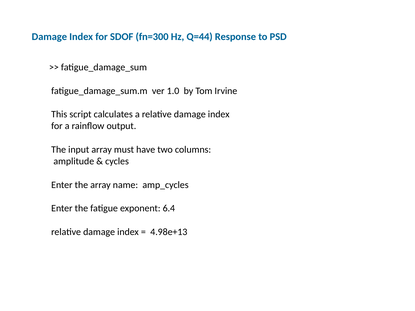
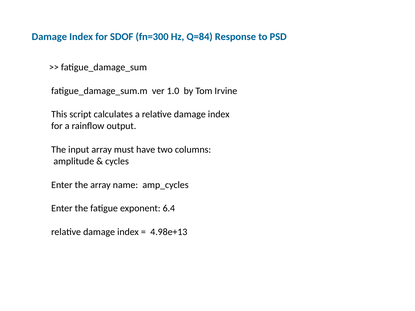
Q=44: Q=44 -> Q=84 (200, 37)
